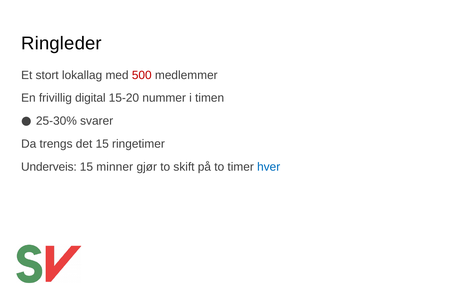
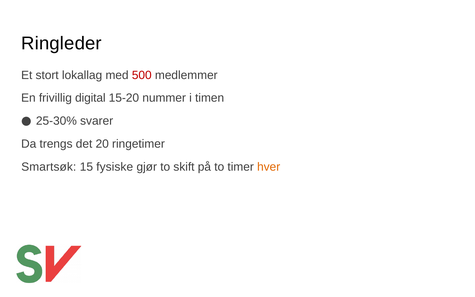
det 15: 15 -> 20 (102, 144)
Underveis: Underveis -> Smartsøk (49, 167)
minner: minner -> fysiske (115, 167)
hver colour: blue -> orange (269, 167)
